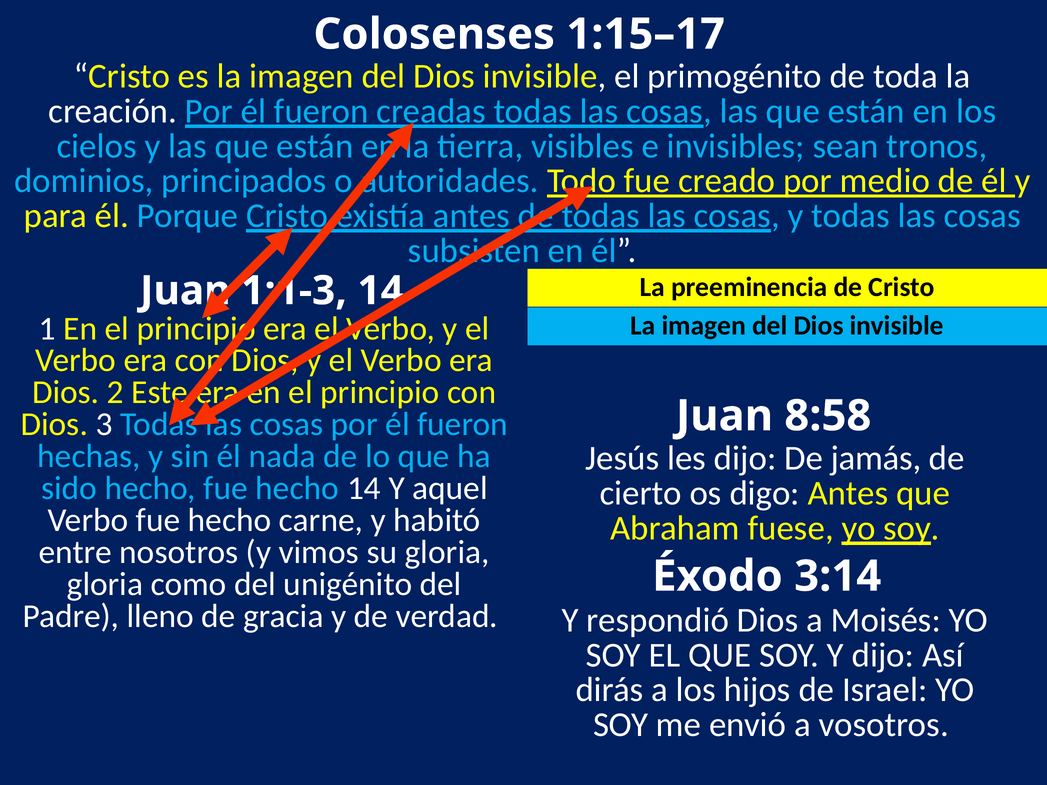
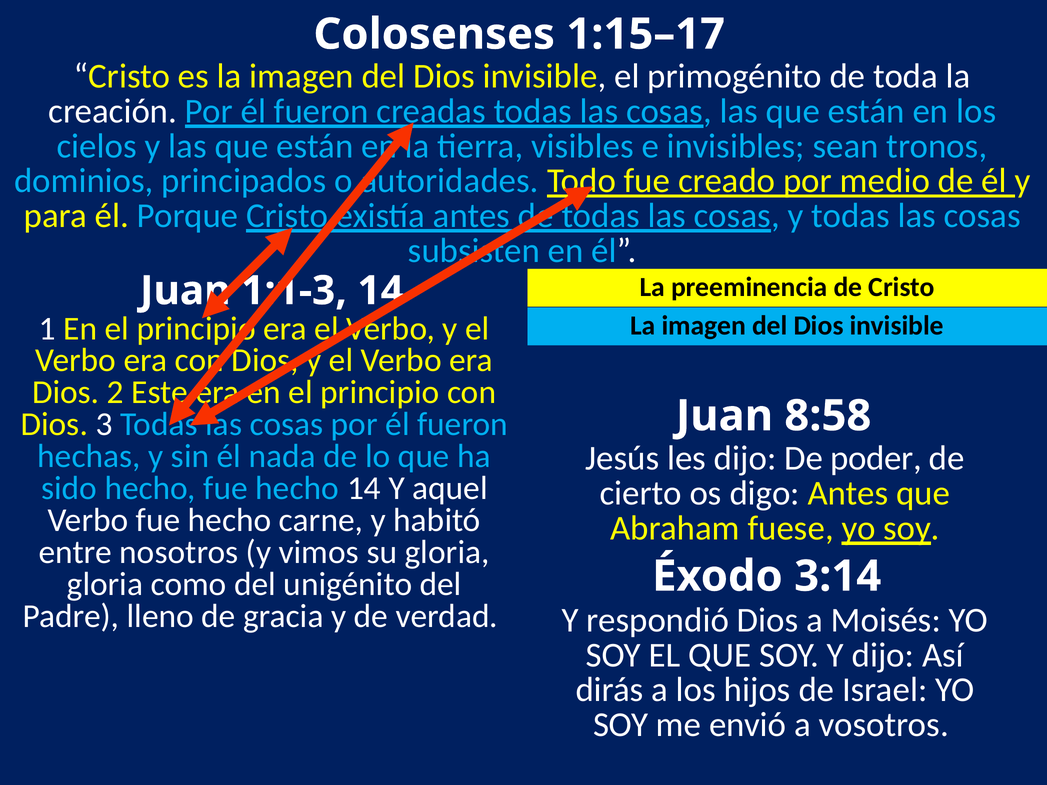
jamás: jamás -> poder (876, 458)
